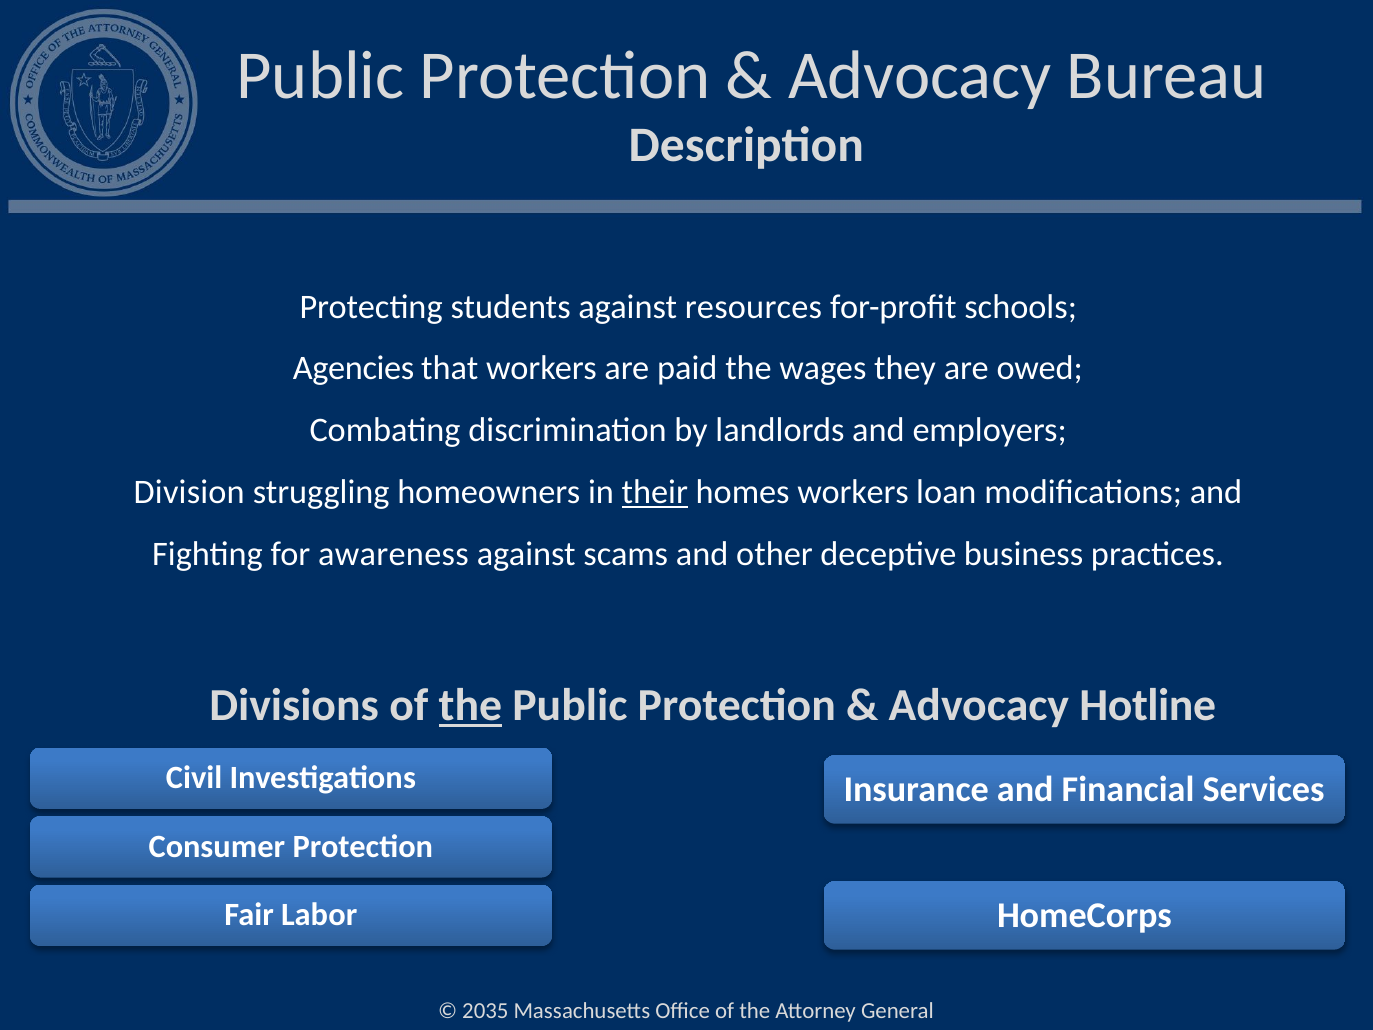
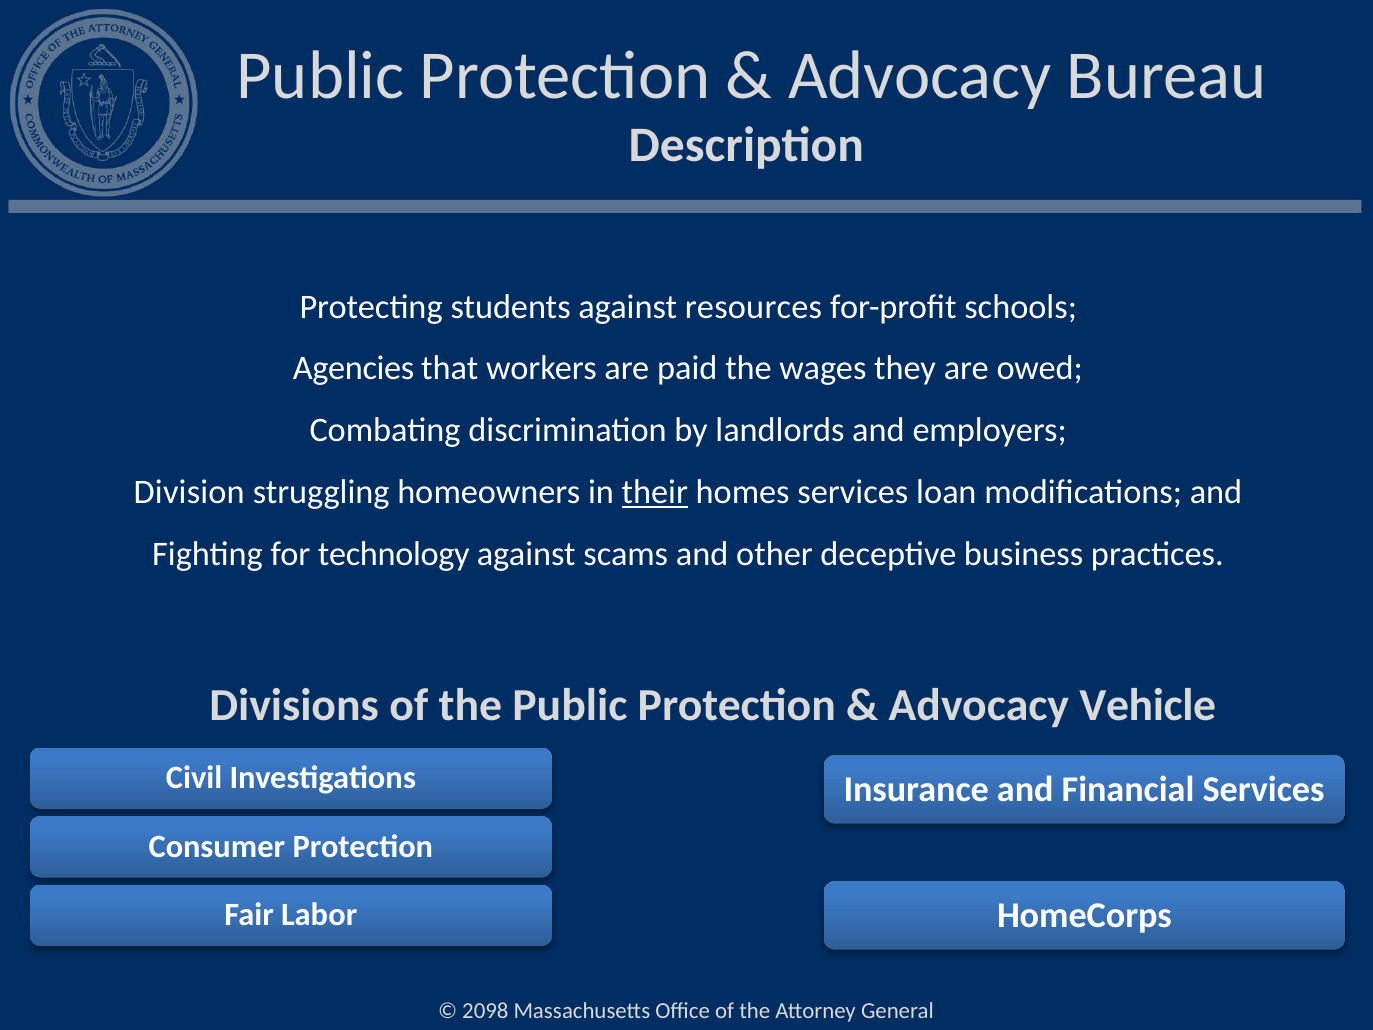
homes workers: workers -> services (853, 492)
awareness: awareness -> technology (394, 554)
the underline: present -> none (470, 706)
Hotline: Hotline -> Vehicle (1148, 706)
2035: 2035 -> 2098 (485, 1011)
